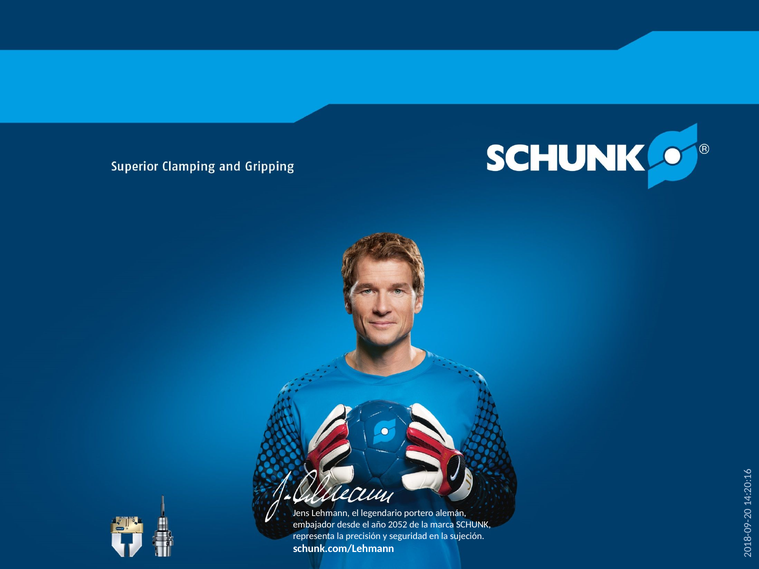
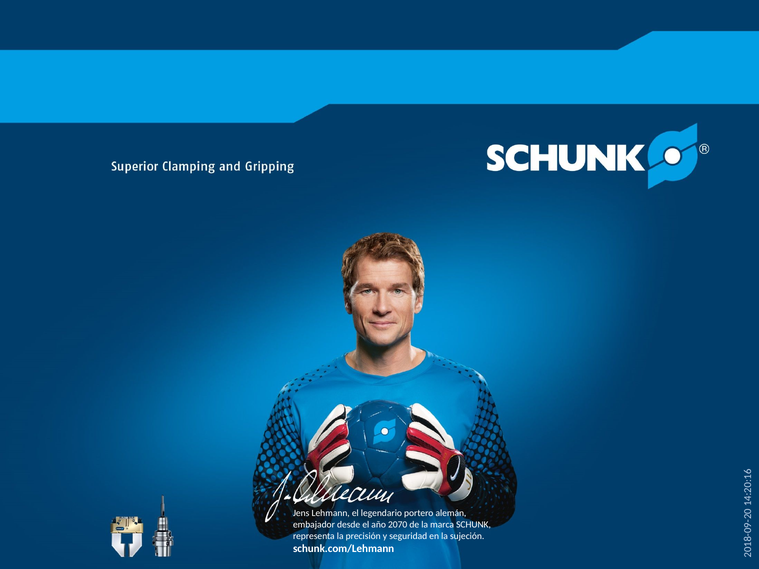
2052: 2052 -> 2070 (398, 525)
